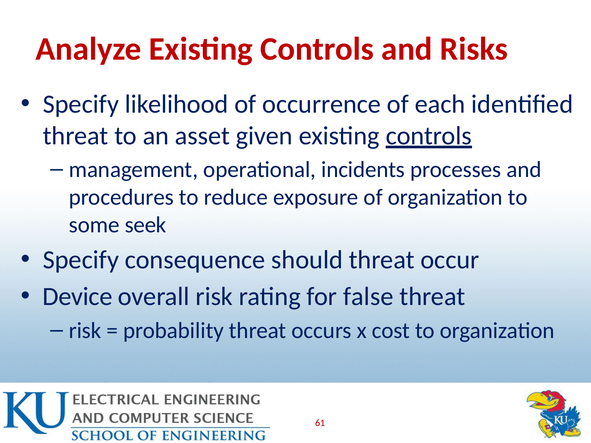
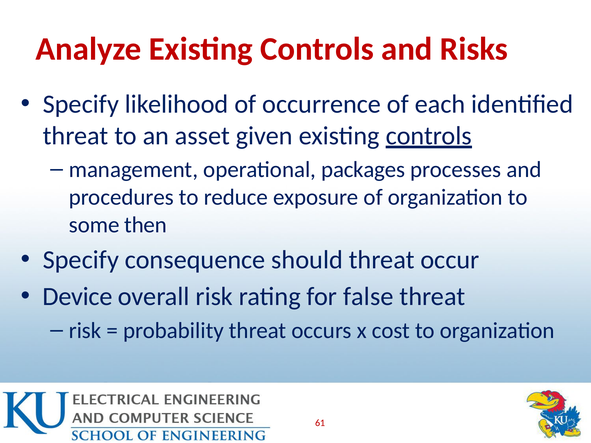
incidents: incidents -> packages (363, 170)
seek: seek -> then (146, 225)
